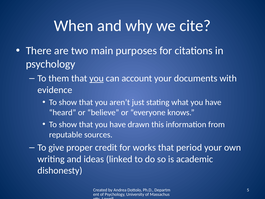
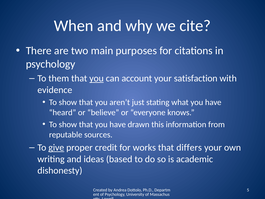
documents: documents -> satisfaction (196, 78)
give underline: none -> present (56, 147)
period: period -> differs (189, 147)
linked: linked -> based (119, 159)
